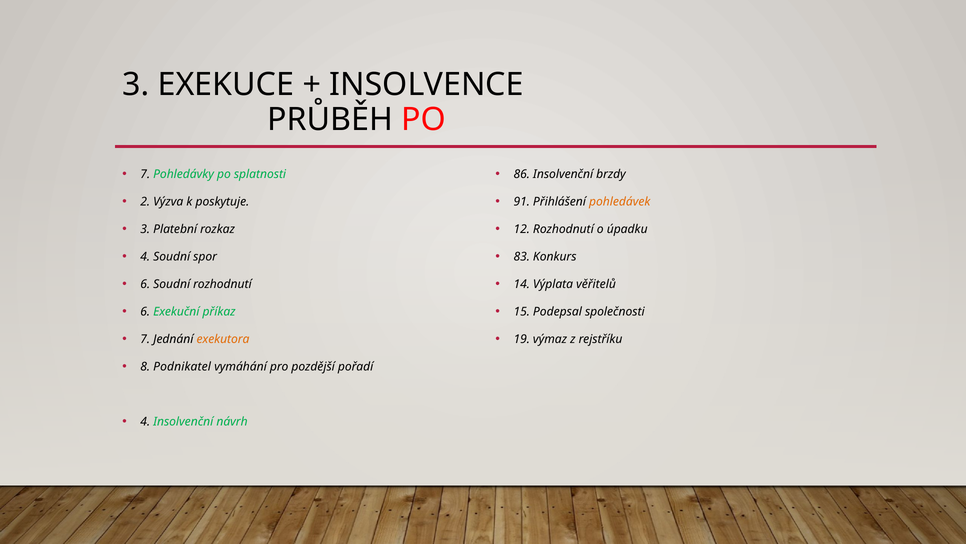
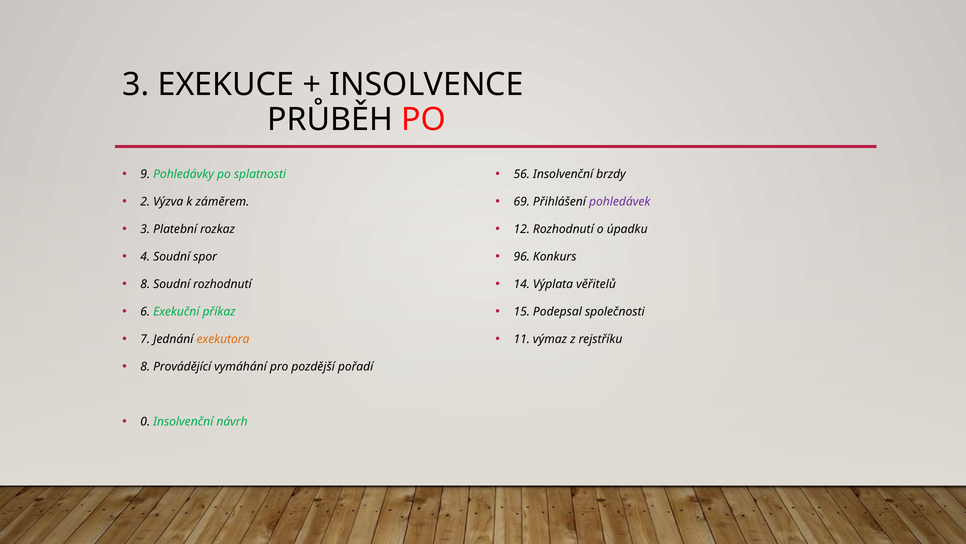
7: 7 -> 9 (145, 174)
86: 86 -> 56 (522, 174)
poskytuje: poskytuje -> záměrem (222, 202)
91: 91 -> 69 (522, 202)
pohledávek colour: orange -> purple (620, 202)
83: 83 -> 96 (522, 257)
6: 6 -> 8 (145, 284)
19: 19 -> 11 (522, 339)
Podnikatel: Podnikatel -> Provádějící (182, 366)
4: 4 -> 0 (145, 421)
